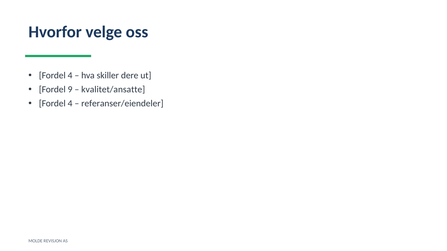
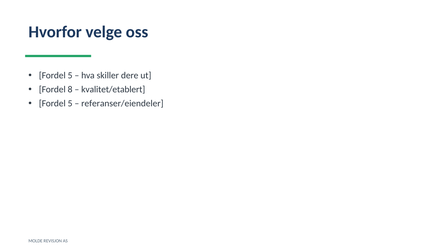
4: 4 -> 5 (70, 76)
9: 9 -> 8 (70, 90)
kvalitet/ansatte: kvalitet/ansatte -> kvalitet/etablert (113, 90)
4: 4 -> 5 (70, 104)
